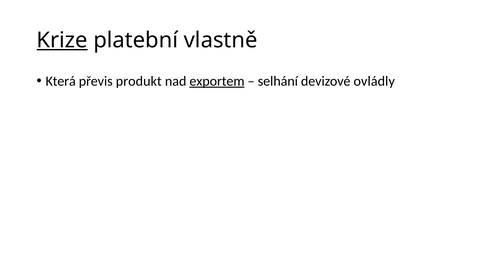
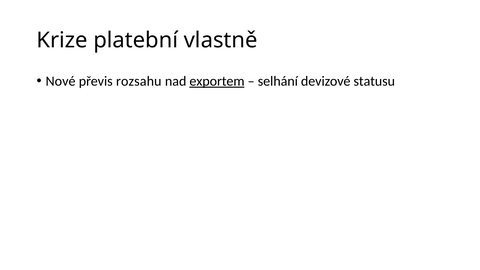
Krize underline: present -> none (62, 40)
Která: Která -> Nové (61, 81)
produkt: produkt -> rozsahu (139, 81)
ovládly: ovládly -> statusu (374, 81)
